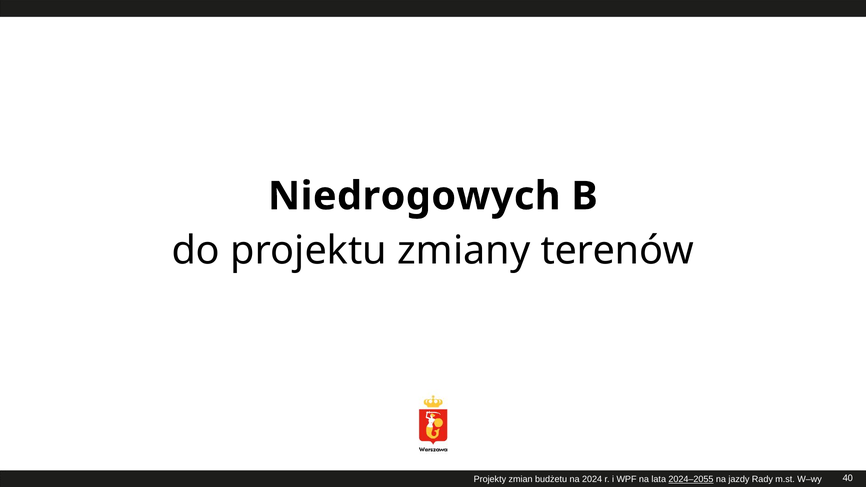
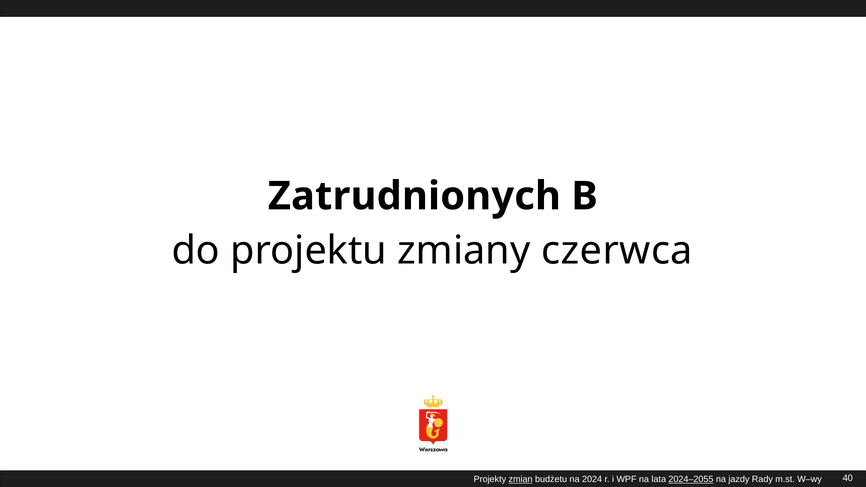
Niedrogowych: Niedrogowych -> Zatrudnionych (414, 196)
terenów: terenów -> czerwca (617, 250)
zmian underline: none -> present (521, 479)
